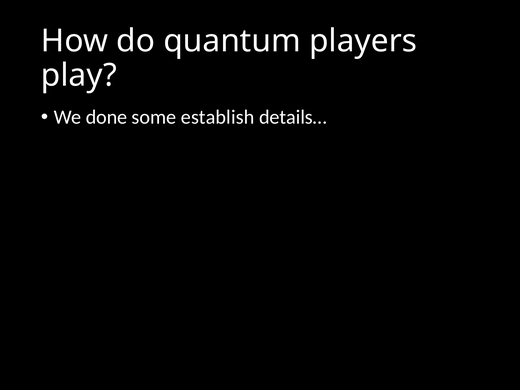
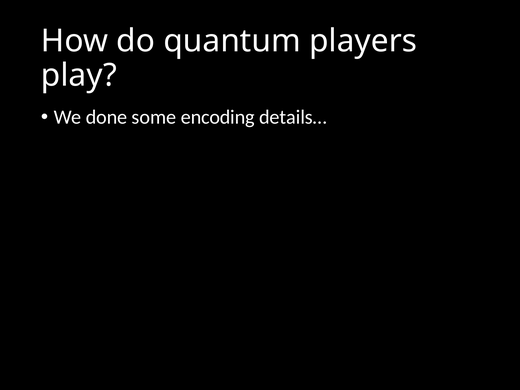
establish: establish -> encoding (218, 117)
